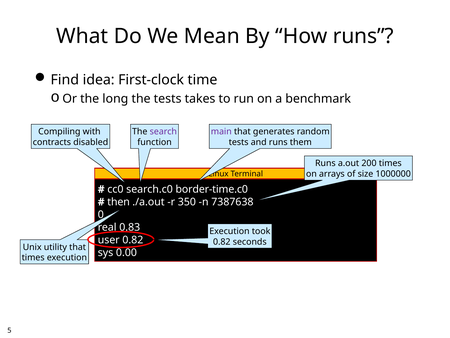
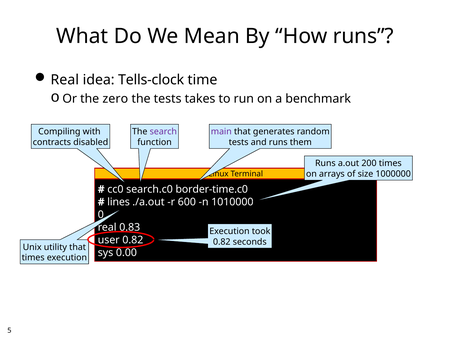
Find: Find -> Real (65, 80)
First-clock: First-clock -> Tells-clock (151, 80)
long: long -> zero (115, 99)
then: then -> lines (119, 202)
350: 350 -> 600 (187, 202)
7387638: 7387638 -> 1010000 (232, 202)
